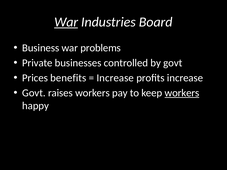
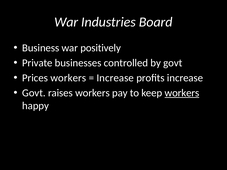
War underline: present -> none (66, 22)
problems: problems -> positively (101, 48)
Prices benefits: benefits -> workers (68, 78)
